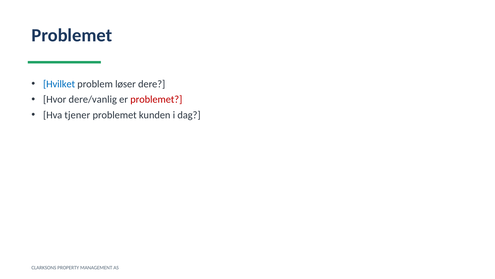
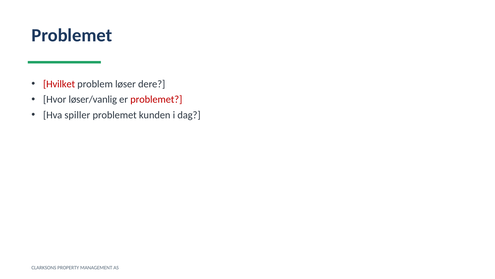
Hvilket colour: blue -> red (59, 84)
dere/vanlig: dere/vanlig -> løser/vanlig (93, 99)
tjener: tjener -> spiller (77, 115)
